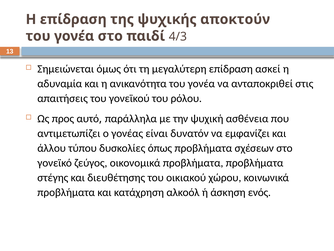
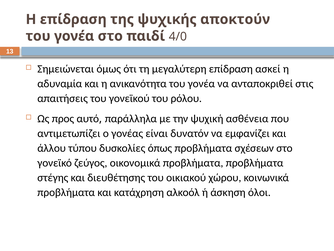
4/3: 4/3 -> 4/0 (178, 37)
ενός: ενός -> όλοι (259, 192)
